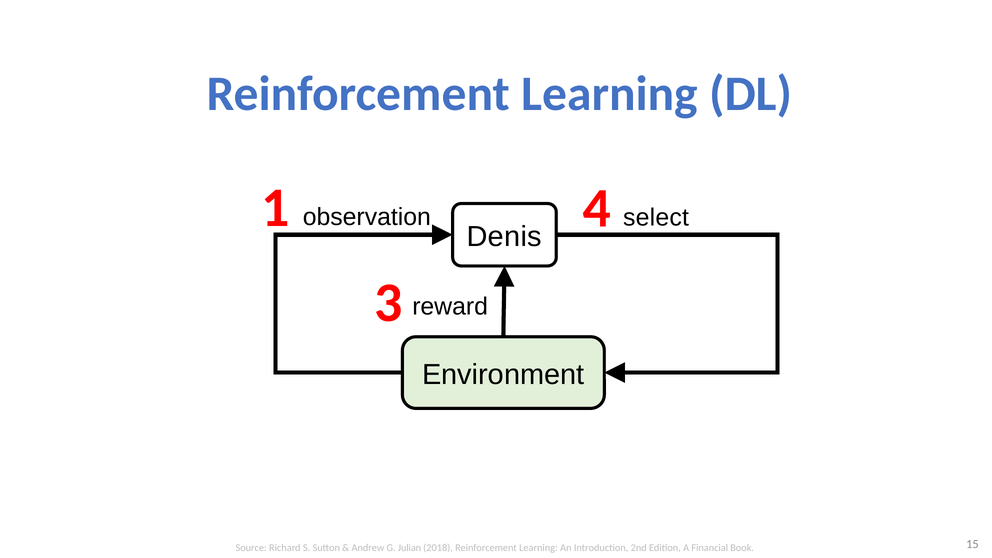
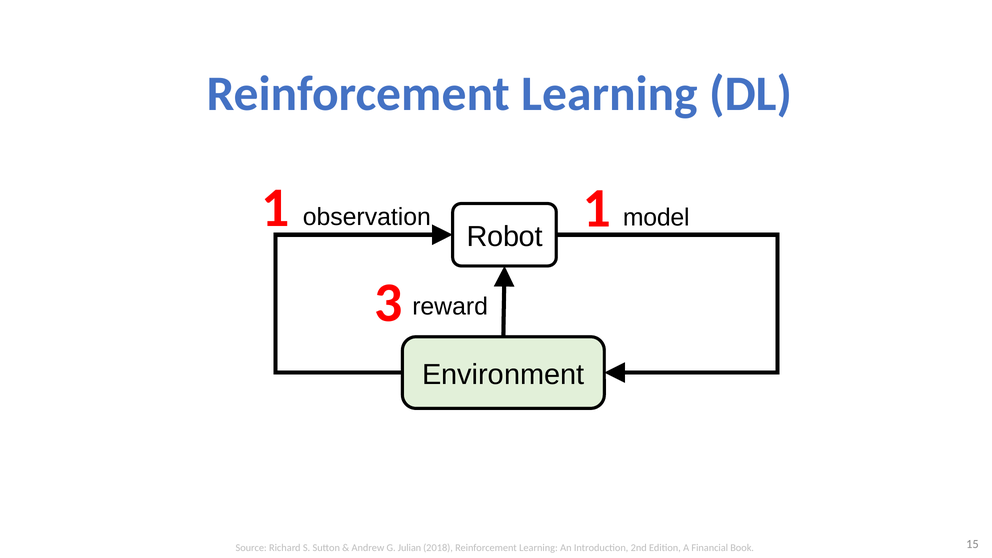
1 4: 4 -> 1 (597, 208)
select: select -> model (656, 217)
Denis: Denis -> Robot (505, 237)
